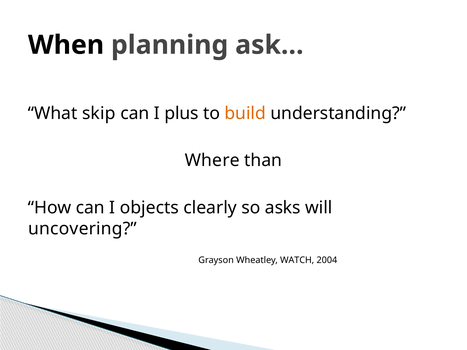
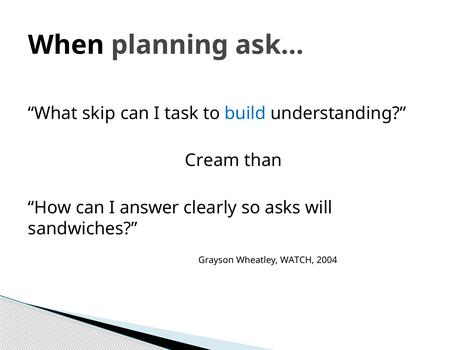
plus: plus -> task (181, 113)
build colour: orange -> blue (245, 113)
Where: Where -> Cream (212, 161)
objects: objects -> answer (149, 208)
uncovering: uncovering -> sandwiches (83, 229)
